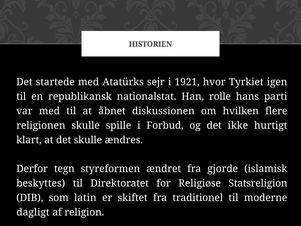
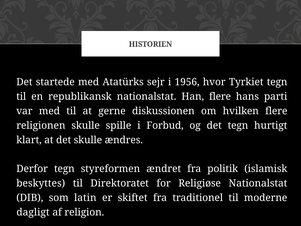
1921: 1921 -> 1956 (187, 82)
Tyrkiet igen: igen -> tegn (277, 82)
Han rolle: rolle -> flere (220, 96)
åbnet: åbnet -> gerne (112, 111)
det ikke: ikke -> tegn (238, 125)
gjorde: gjorde -> politik (223, 169)
Religiøse Statsreligion: Statsreligion -> Nationalstat (258, 183)
